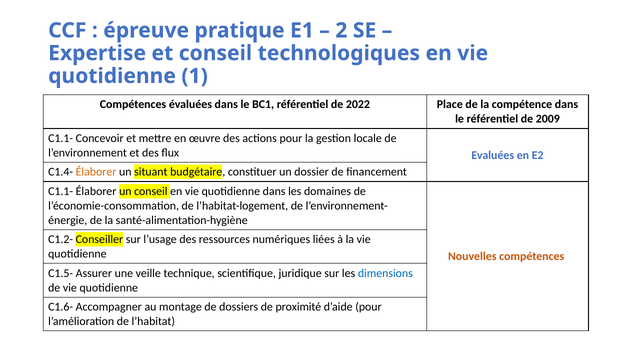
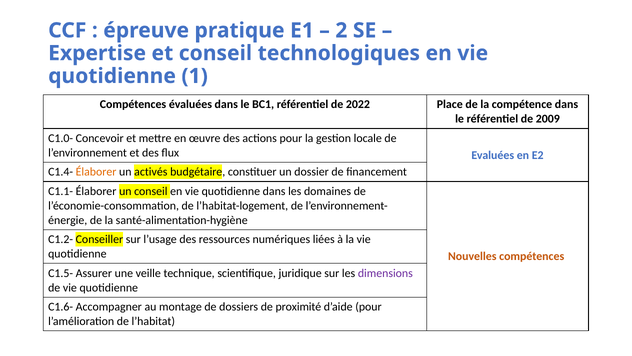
C1.1-: C1.1- -> C1.0- (61, 138)
situant: situant -> activés (151, 172)
dimensions colour: blue -> purple (385, 273)
